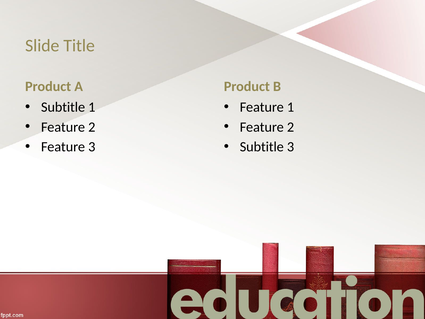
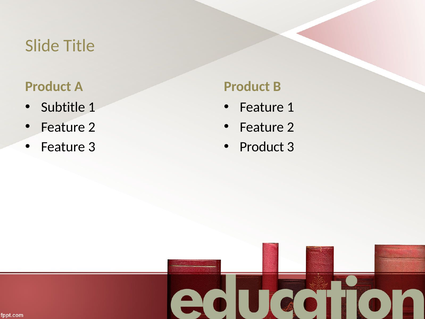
Subtitle: Subtitle -> Product (262, 147)
